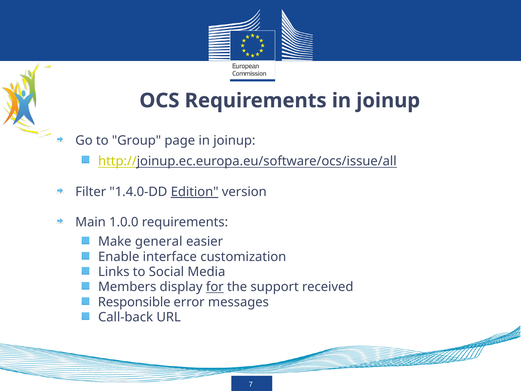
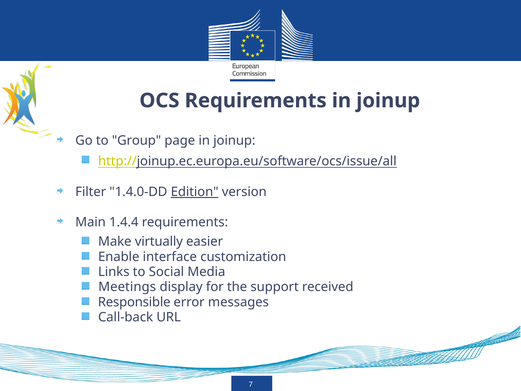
1.0.0: 1.0.0 -> 1.4.4 (124, 222)
general: general -> virtually (159, 241)
Members: Members -> Meetings (127, 287)
for underline: present -> none (215, 287)
